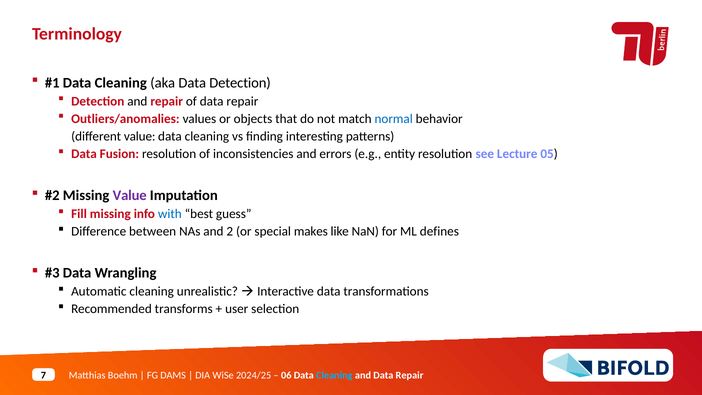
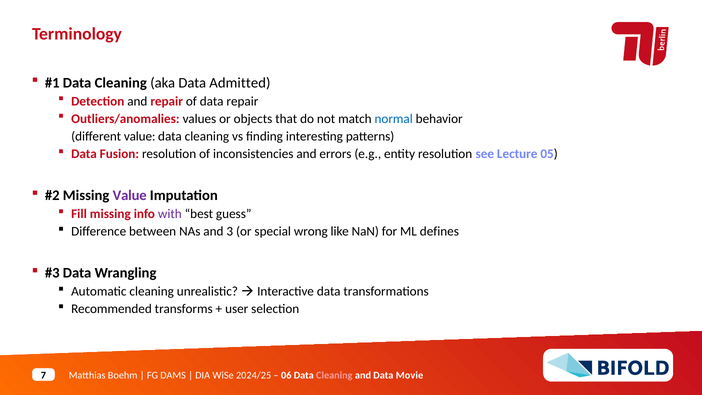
Data Detection: Detection -> Admitted (240, 83)
with colour: blue -> purple (170, 214)
2: 2 -> 3 (230, 231)
makes: makes -> wrong (311, 231)
Cleaning colour: light blue -> pink (334, 375)
and Data Repair: Repair -> Movie (409, 375)
